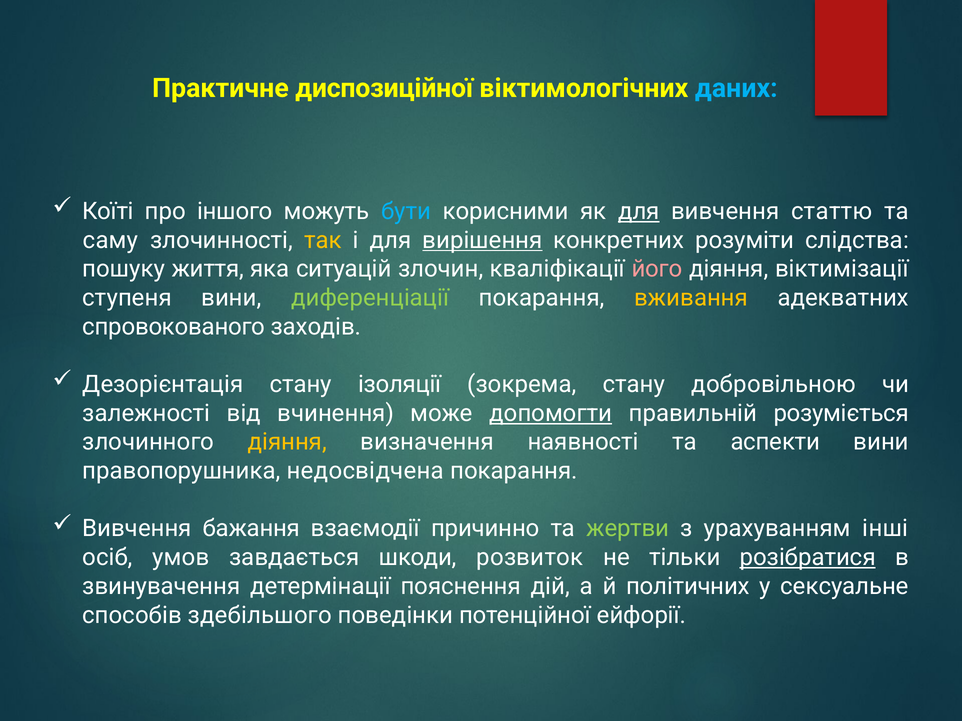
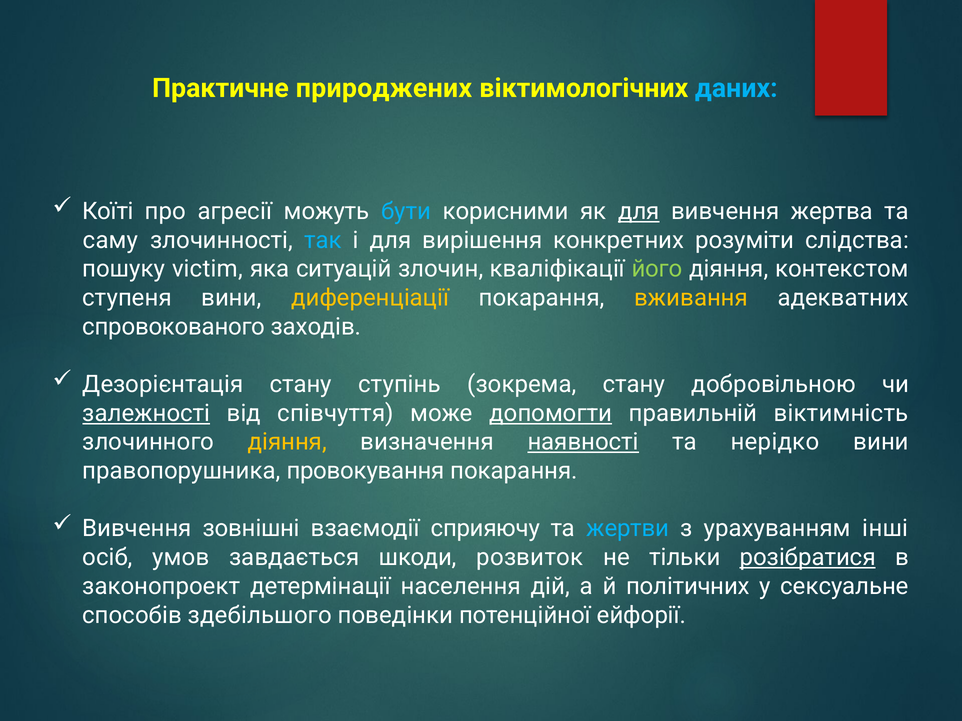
диспозиційної: диспозиційної -> природжених (384, 88)
іншого: іншого -> агресії (235, 211)
статтю: статтю -> жертва (832, 211)
так colour: yellow -> light blue (323, 240)
вирішення underline: present -> none (482, 240)
життя: життя -> victim (207, 269)
його colour: pink -> light green (657, 269)
віктимізації: віктимізації -> контекстом (842, 269)
диференціації colour: light green -> yellow (370, 298)
ізоляції: ізоляції -> ступінь (400, 385)
залежності underline: none -> present (146, 413)
вчинення: вчинення -> співчуття (336, 413)
розуміється: розуміється -> віктимність (841, 413)
наявності underline: none -> present (583, 442)
аспекти: аспекти -> нерідко (775, 442)
недосвідчена: недосвідчена -> провокування (366, 471)
бажання: бажання -> зовнішні (251, 529)
причинно: причинно -> сприяючу (485, 529)
жертви colour: light green -> light blue (628, 529)
звинувачення: звинувачення -> законопроект (161, 587)
пояснення: пояснення -> населення (461, 587)
